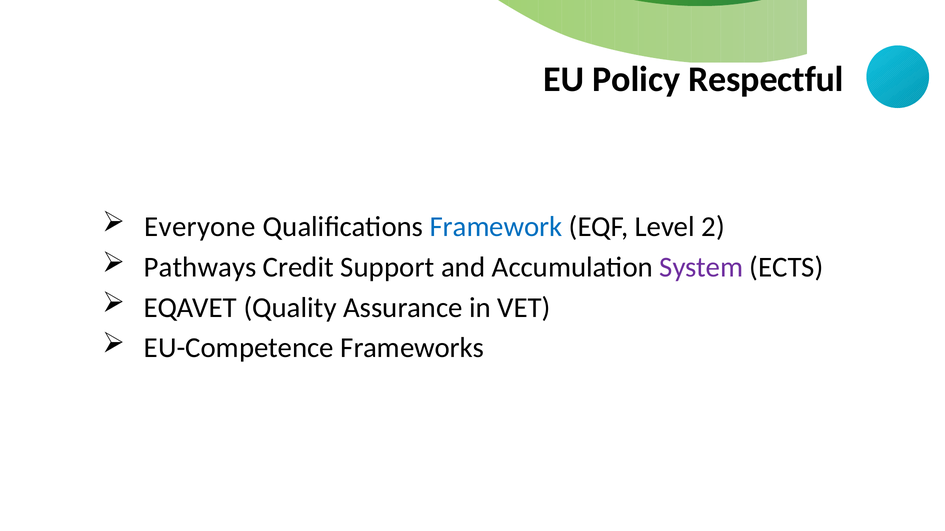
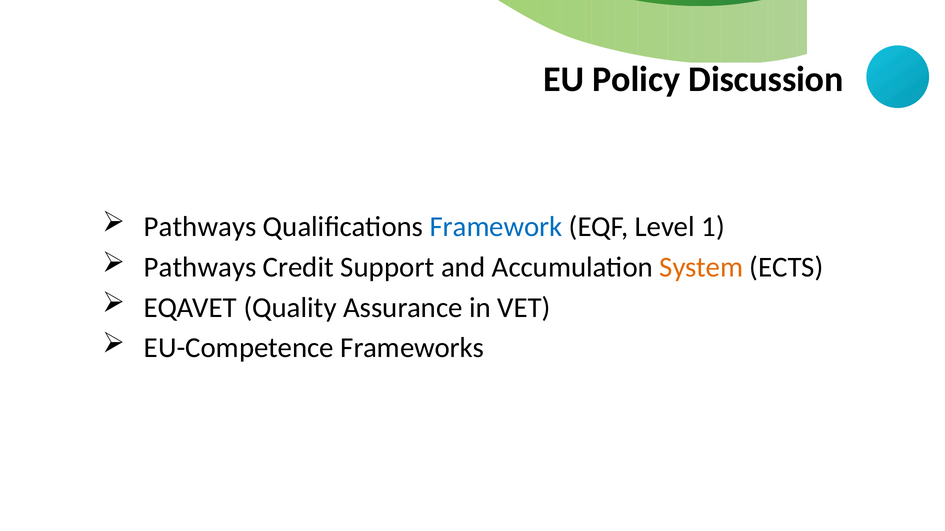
Respectful: Respectful -> Discussion (766, 79)
Everyone: Everyone -> Pathways (200, 227)
2: 2 -> 1 (713, 227)
System colour: purple -> orange (701, 267)
